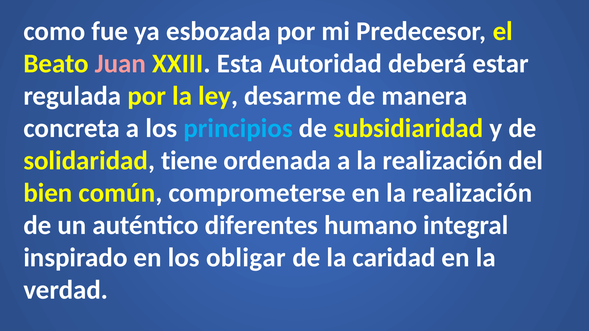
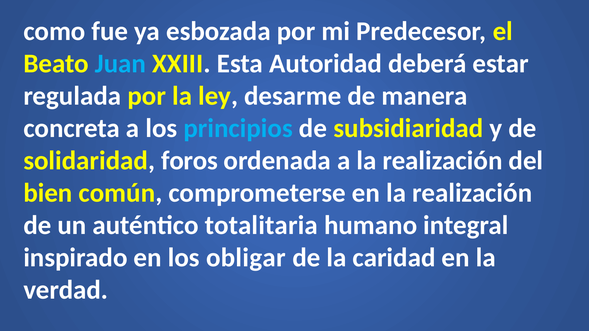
Juan colour: pink -> light blue (120, 64)
tiene: tiene -> foros (189, 161)
diferentes: diferentes -> totalitaria (261, 226)
